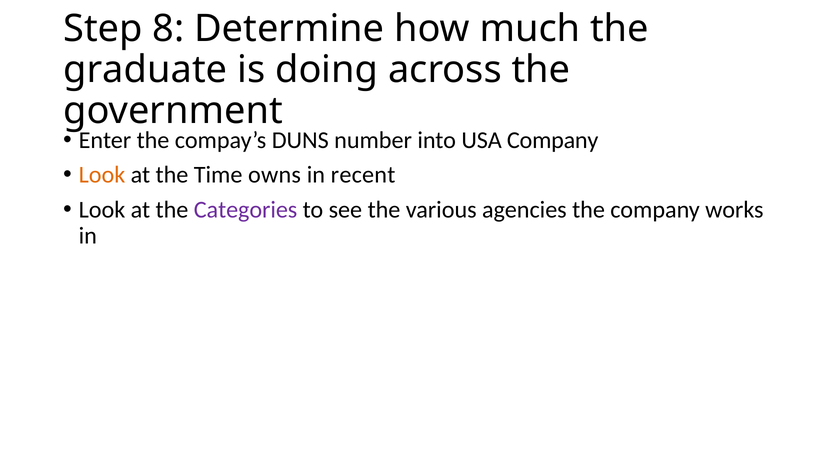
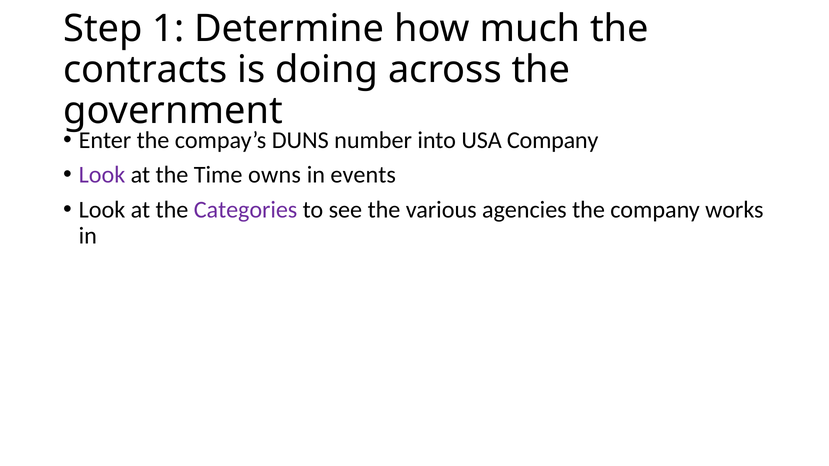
8: 8 -> 1 (168, 29)
graduate: graduate -> contracts (145, 70)
Look colour: orange -> purple (102, 175)
recent: recent -> events (363, 175)
